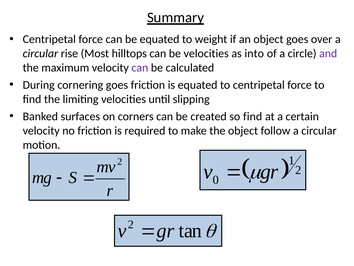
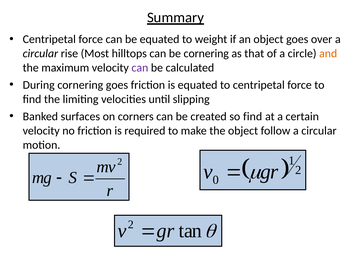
be velocities: velocities -> cornering (206, 53)
into: into -> that (254, 53)
and colour: purple -> orange (328, 53)
